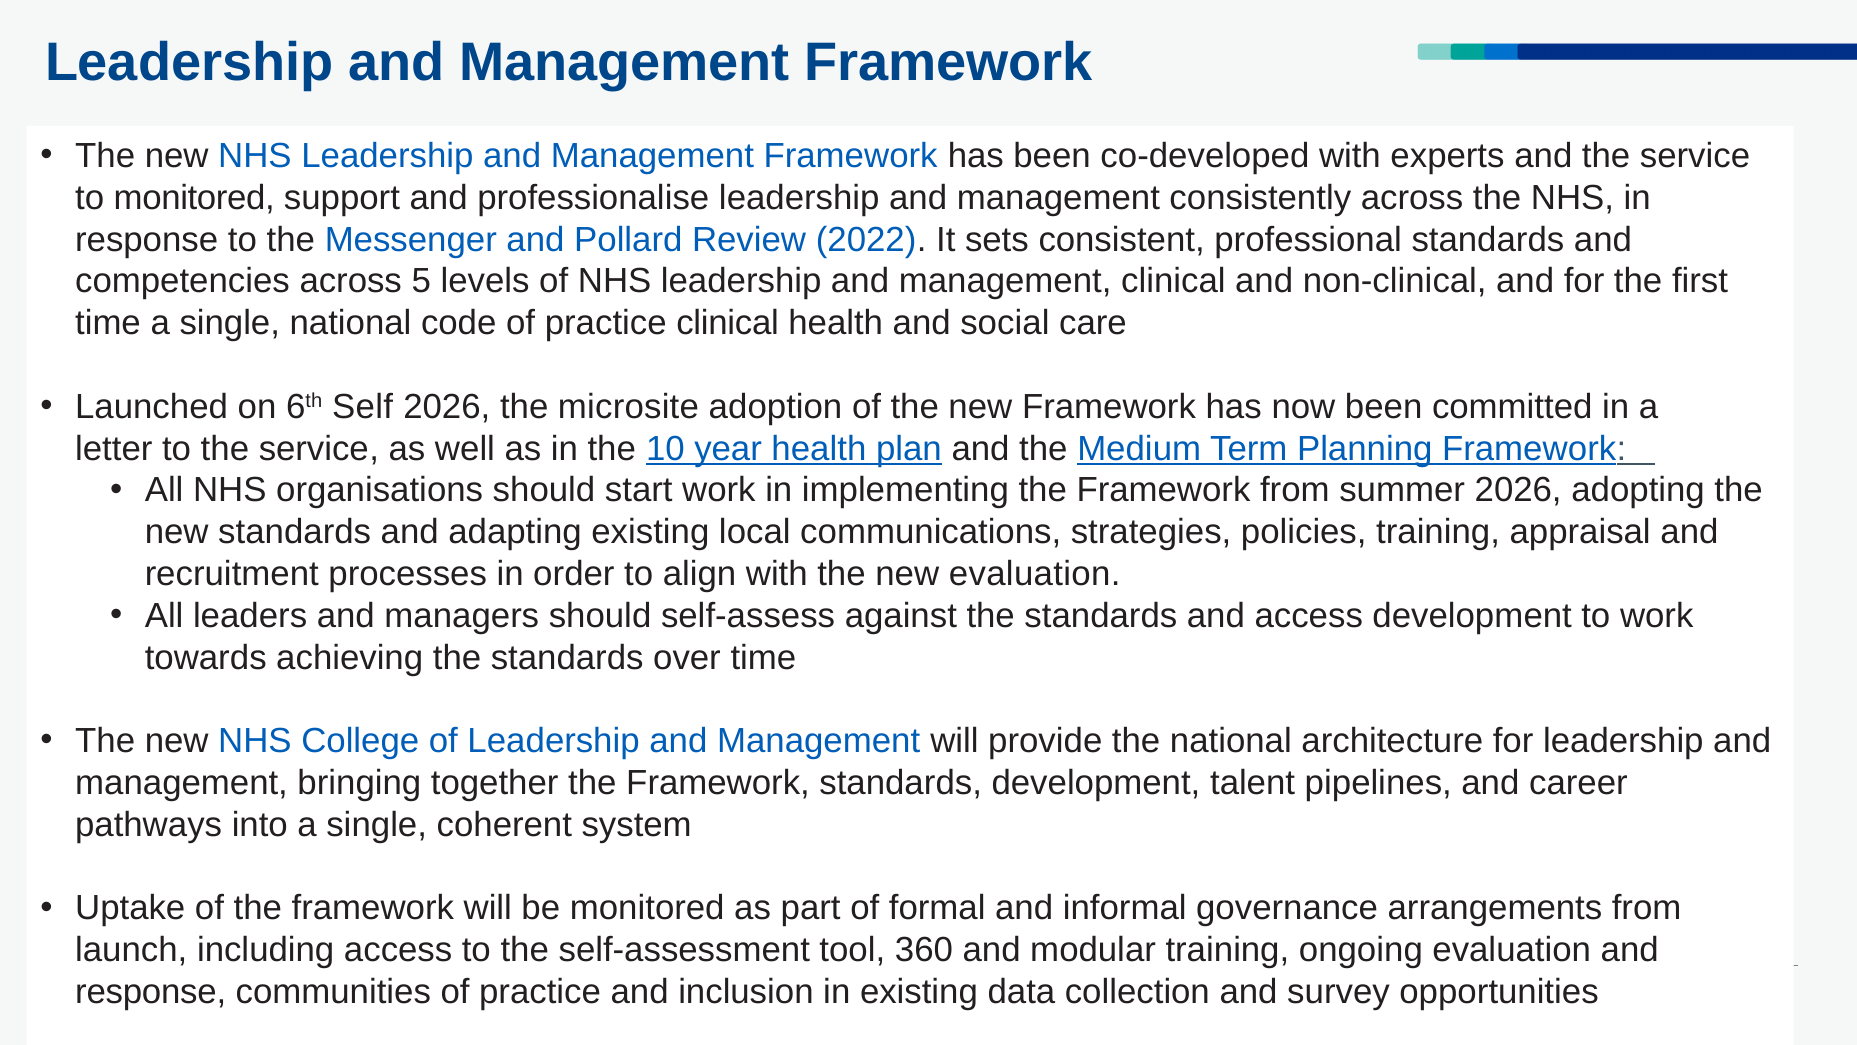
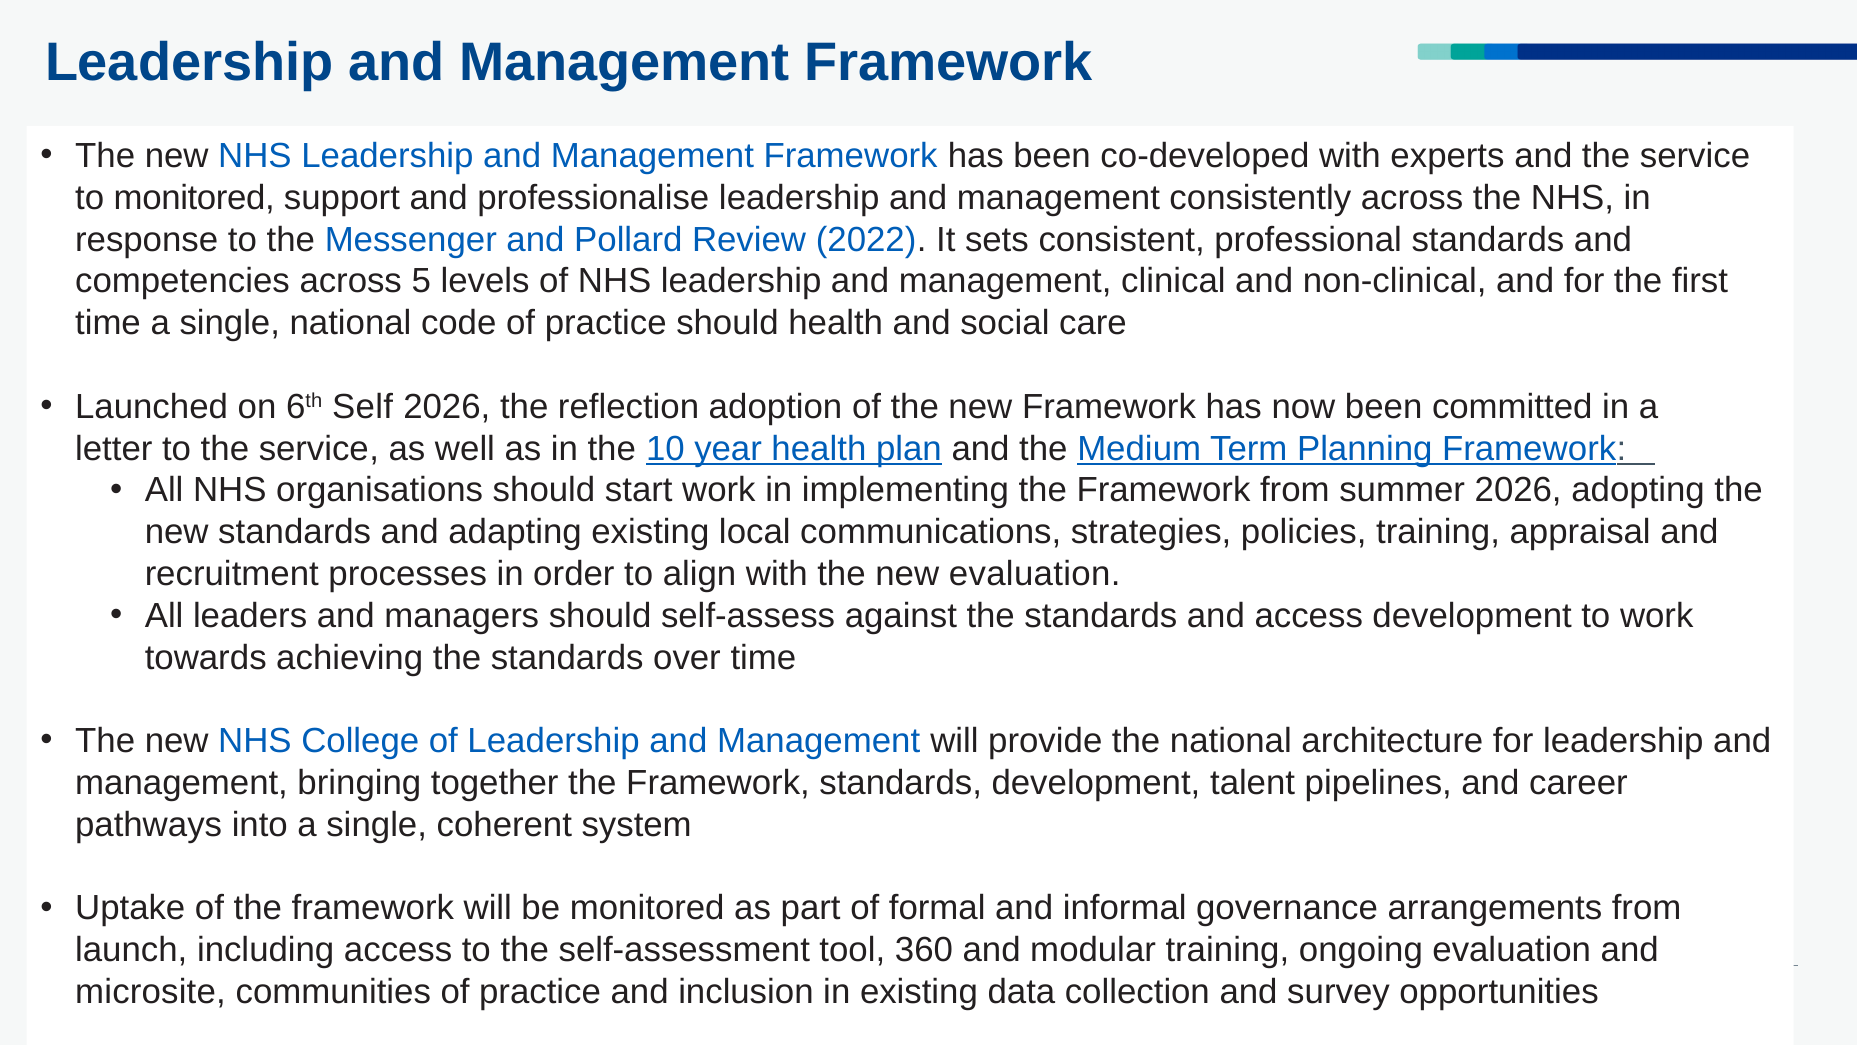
practice clinical: clinical -> should (727, 323)
microsite: microsite -> reflection (629, 407)
response: response -> microsite (150, 992)
